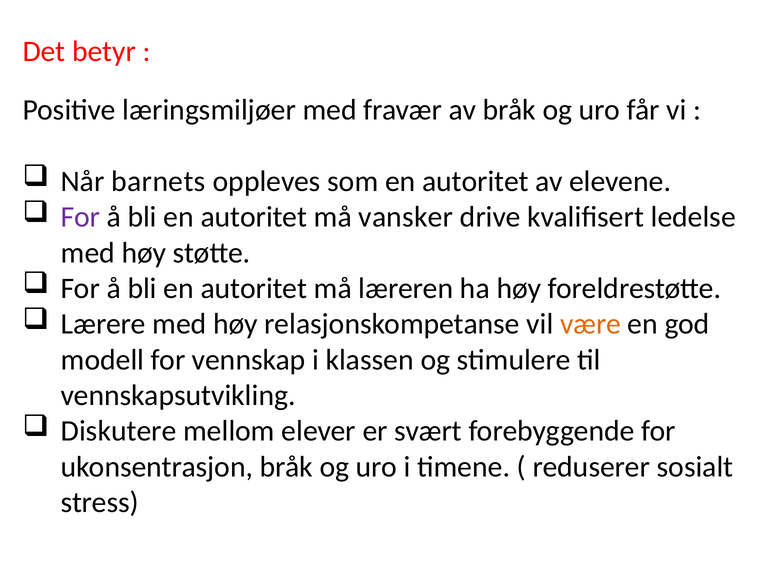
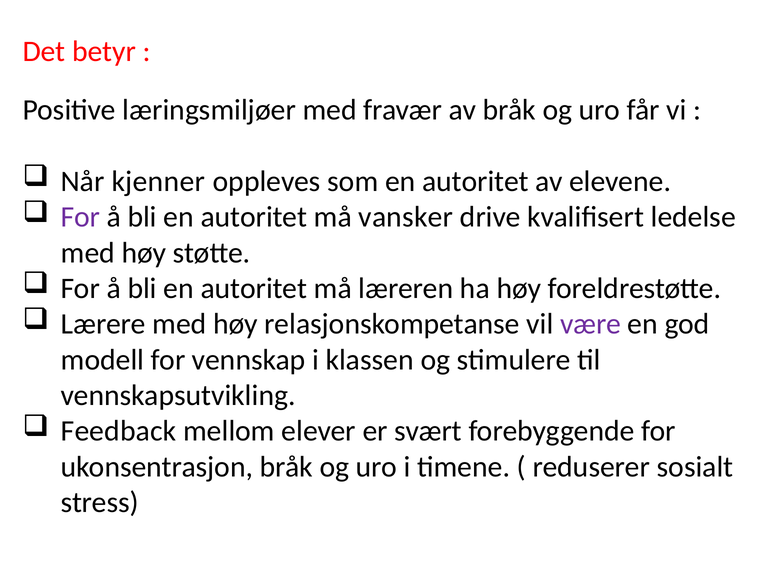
barnets: barnets -> kjenner (158, 182)
være colour: orange -> purple (591, 324)
Diskutere: Diskutere -> Feedback (119, 432)
